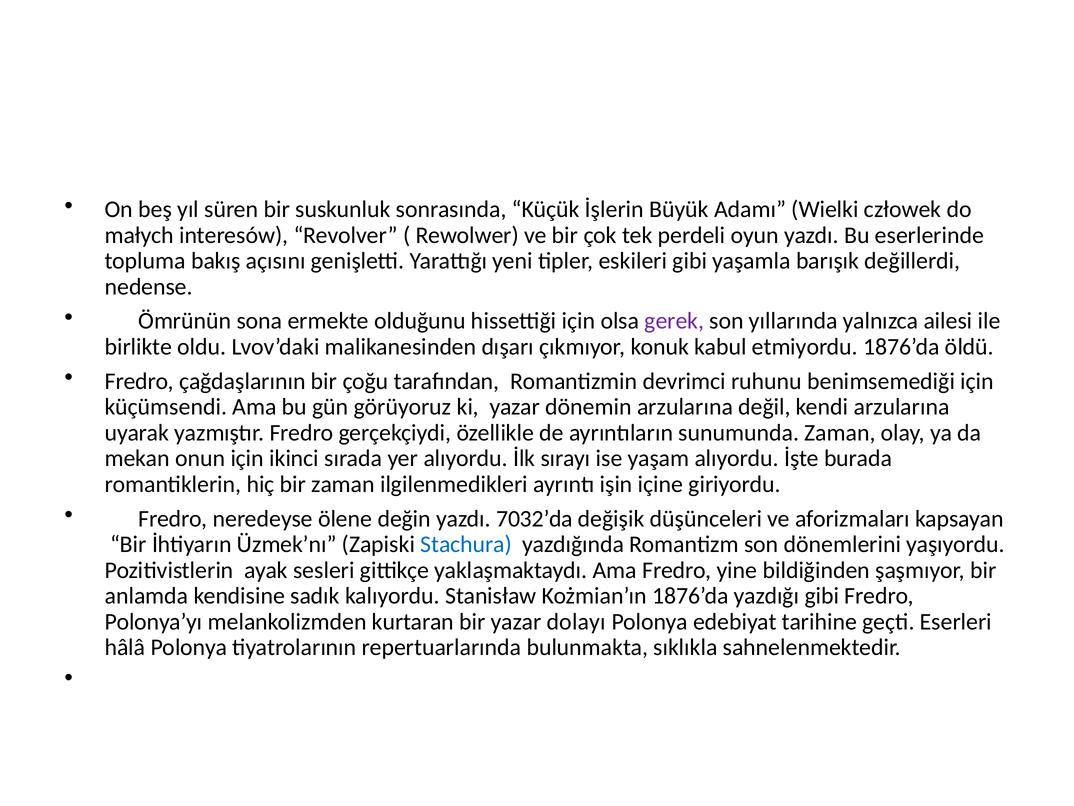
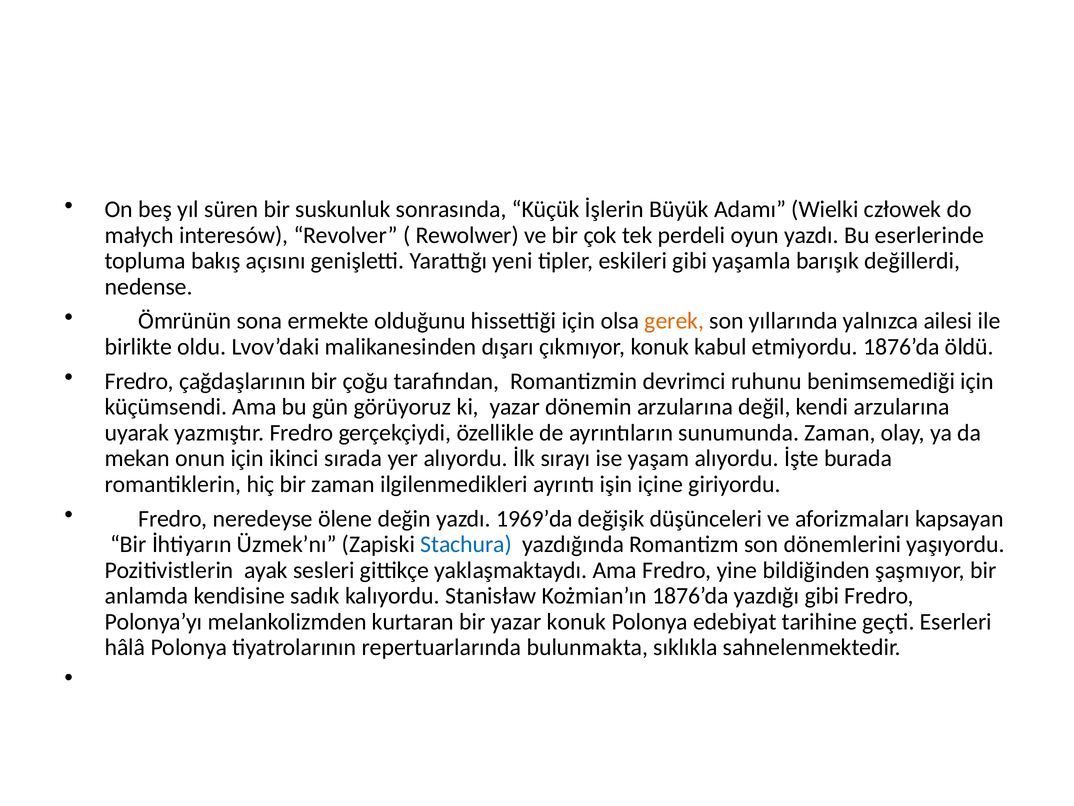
gerek colour: purple -> orange (674, 321)
7032’da: 7032’da -> 1969’da (535, 518)
yazar dolayı: dolayı -> konuk (576, 621)
